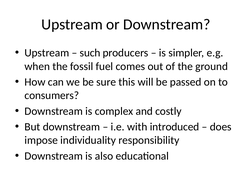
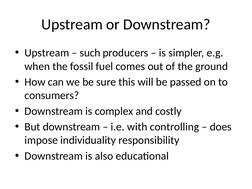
introduced: introduced -> controlling (174, 127)
